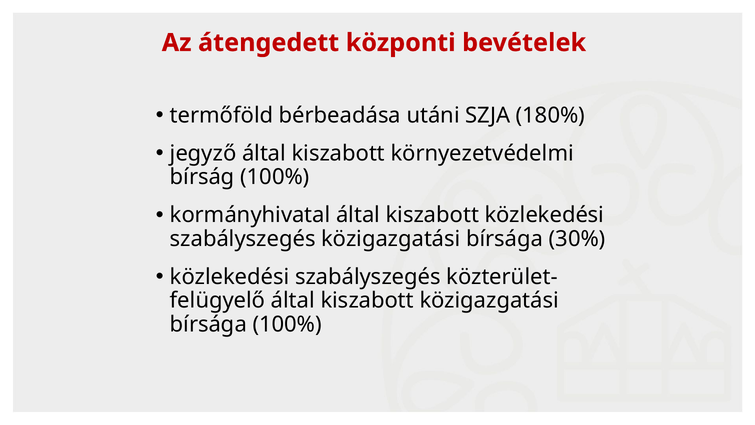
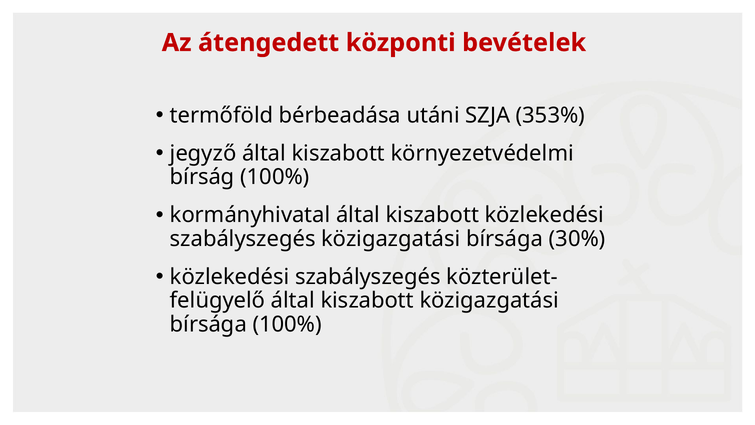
180%: 180% -> 353% (550, 115)
